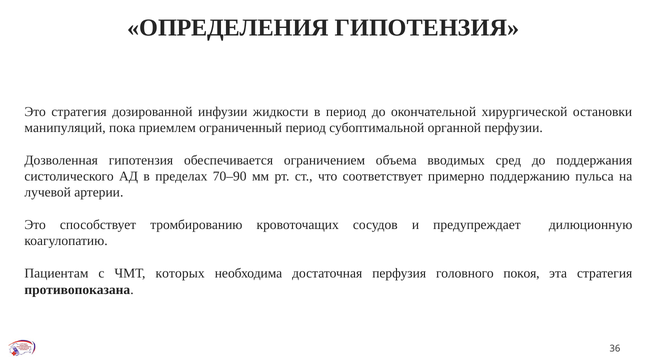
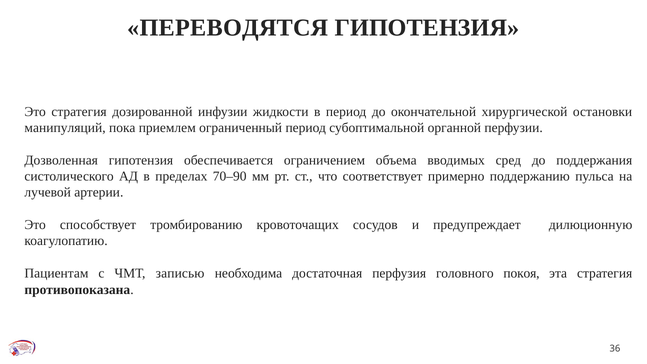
ОПРЕДЕЛЕНИЯ: ОПРЕДЕЛЕНИЯ -> ПЕРЕВОДЯТСЯ (228, 28)
которых: которых -> записью (180, 273)
